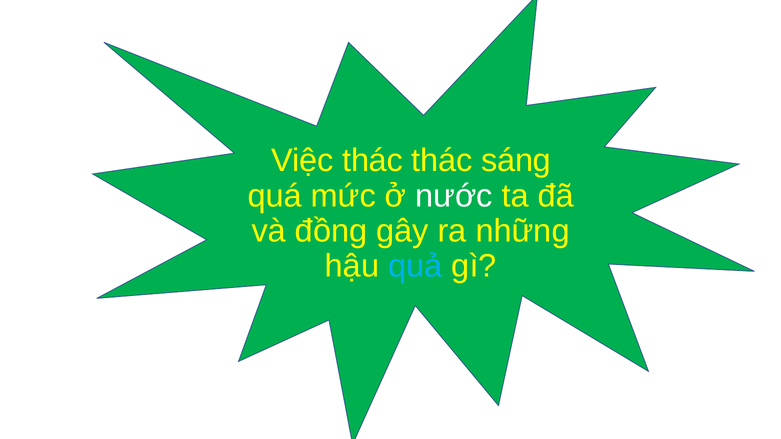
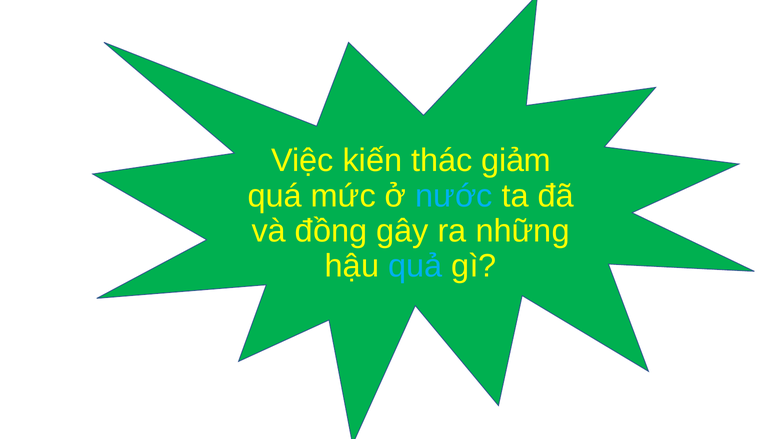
Việc thác: thác -> kiến (372, 161)
sáng: sáng -> giảm (516, 161)
nước colour: white -> light blue (454, 196)
